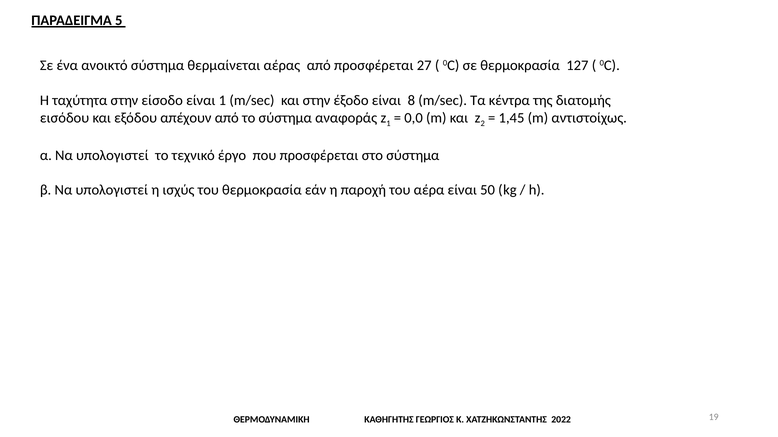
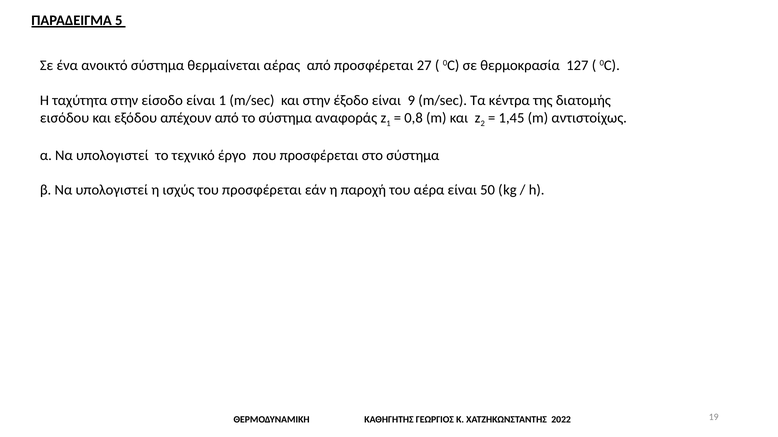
8: 8 -> 9 (411, 101)
0,0: 0,0 -> 0,8 (414, 118)
του θερμοκρασία: θερμοκρασία -> προσφέρεται (262, 190)
